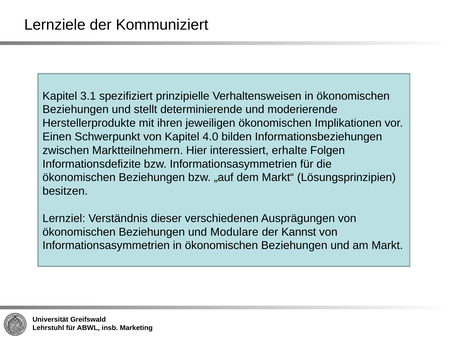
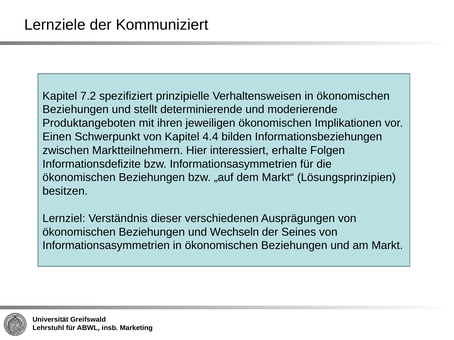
3.1: 3.1 -> 7.2 (88, 96)
Herstellerprodukte: Herstellerprodukte -> Produktangeboten (89, 123)
4.0: 4.0 -> 4.4 (210, 137)
Modulare: Modulare -> Wechseln (234, 232)
Kannst: Kannst -> Seines (299, 232)
